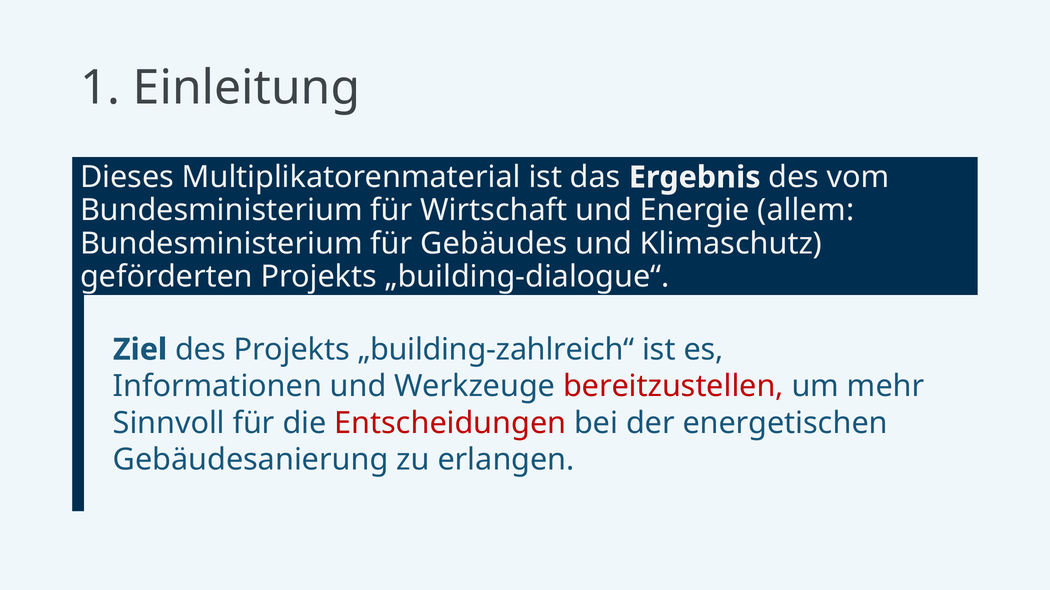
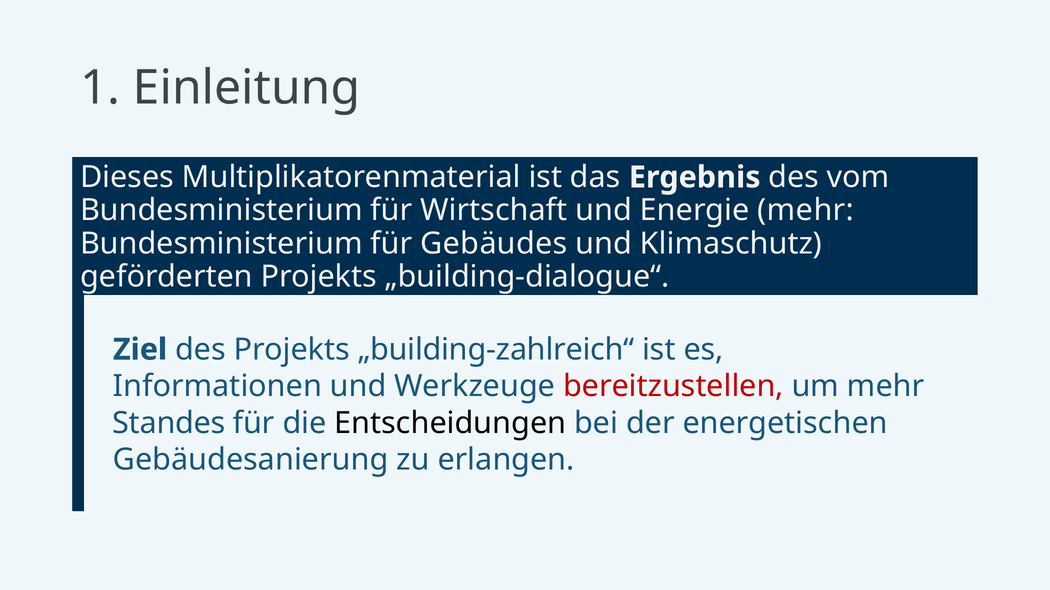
Energie allem: allem -> mehr (806, 211)
Sinnvoll: Sinnvoll -> Standes (169, 423)
Entscheidungen colour: red -> black (450, 423)
